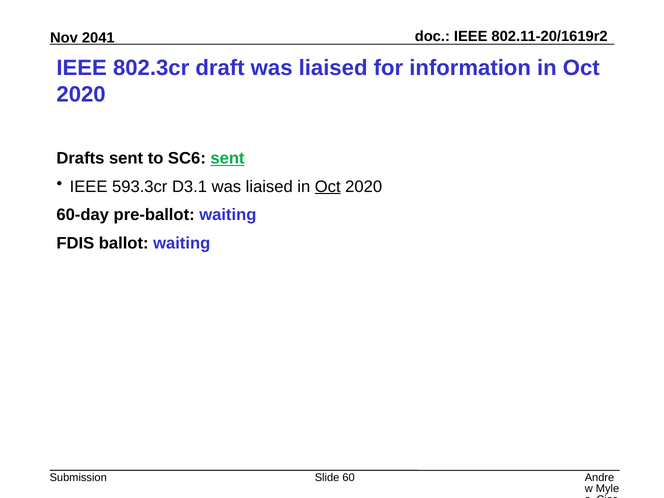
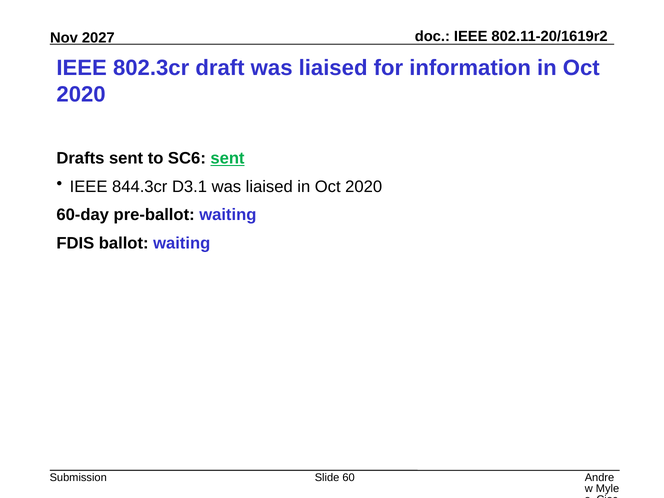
2041: 2041 -> 2027 (98, 38)
593.3cr: 593.3cr -> 844.3cr (140, 187)
Oct underline: present -> none (328, 187)
